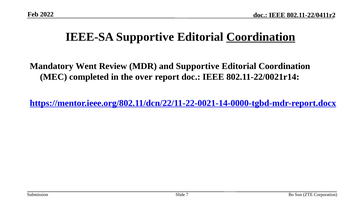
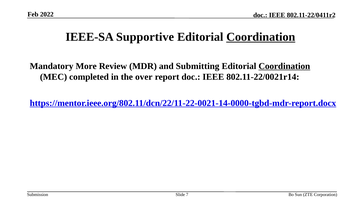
Went: Went -> More (86, 66)
and Supportive: Supportive -> Submitting (198, 66)
Coordination underline: none -> present (284, 66)
